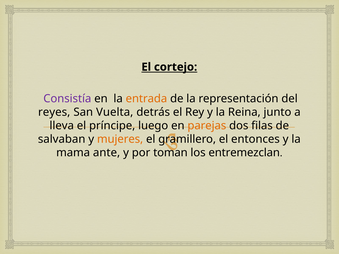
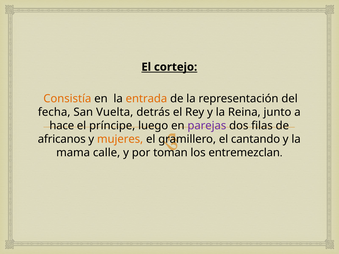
Consistía colour: purple -> orange (67, 99)
reyes: reyes -> fecha (54, 112)
lleva: lleva -> hace (62, 126)
parejas colour: orange -> purple (207, 126)
salvaban: salvaban -> africanos (62, 139)
entonces: entonces -> cantando (256, 139)
ante: ante -> calle (107, 153)
